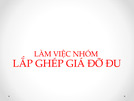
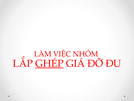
GHÉP underline: none -> present (49, 63)
